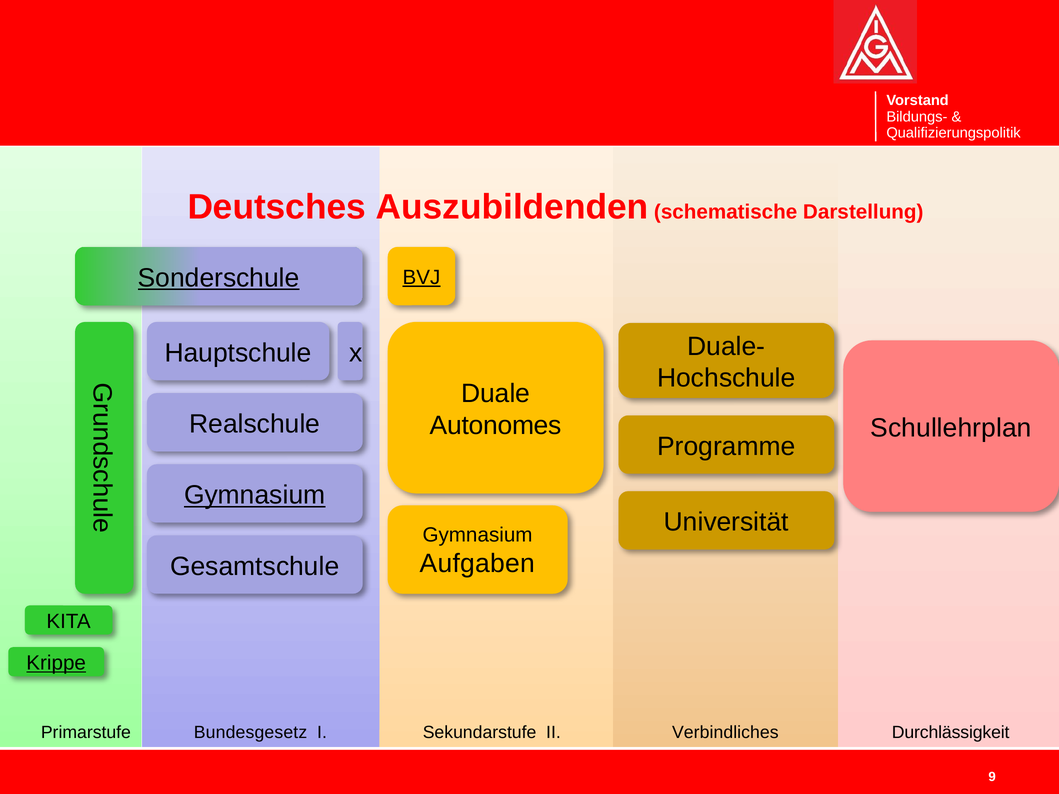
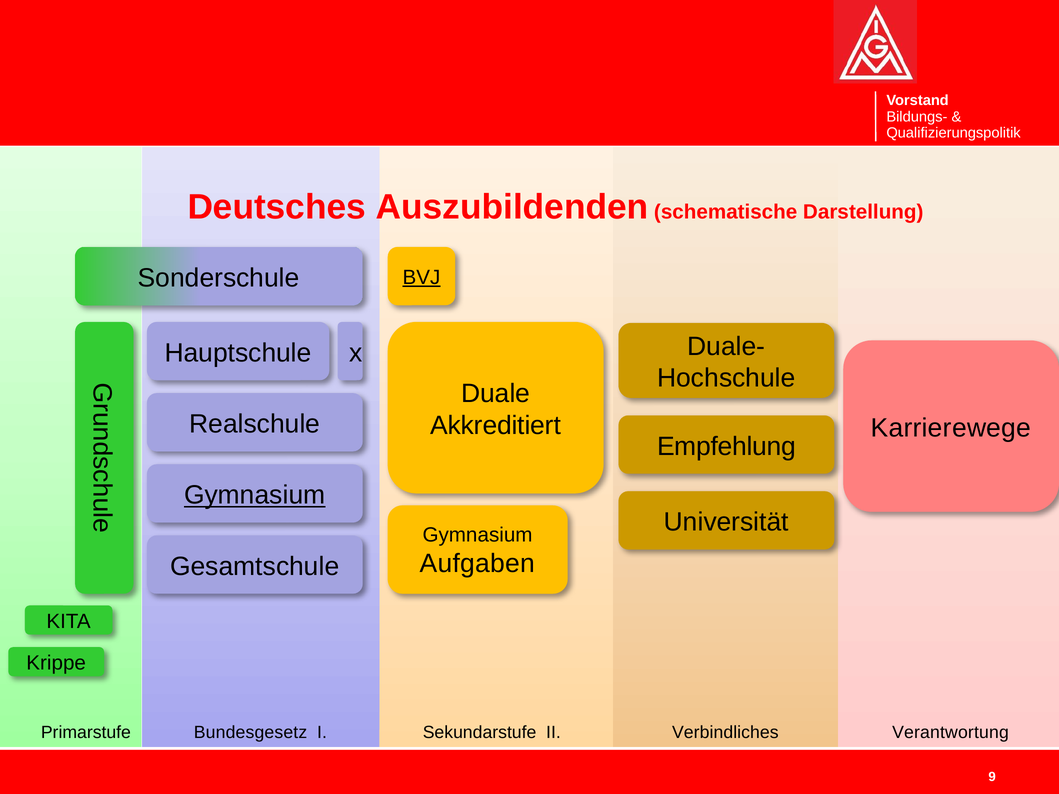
Sonderschule underline: present -> none (219, 278)
Autonomes: Autonomes -> Akkreditiert (496, 425)
Schullehrplan: Schullehrplan -> Karrierewege (951, 428)
Programme: Programme -> Empfehlung (726, 447)
Krippe underline: present -> none (56, 663)
Durchlässigkeit: Durchlässigkeit -> Verantwortung (951, 733)
